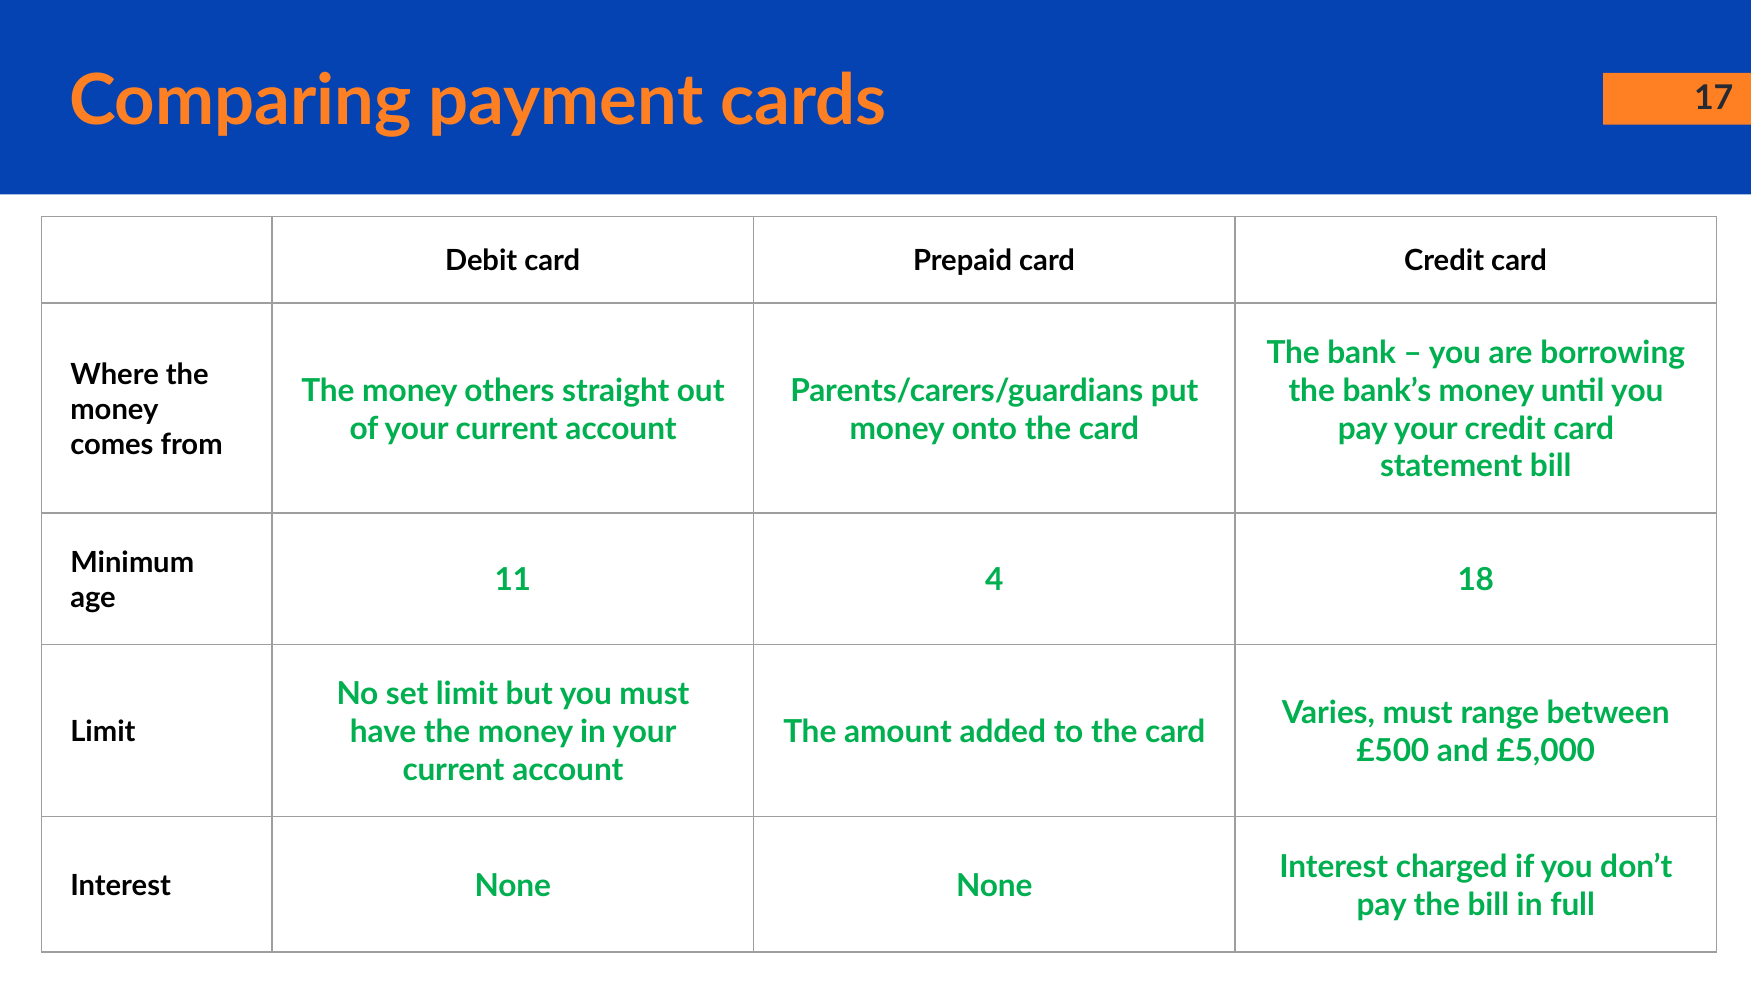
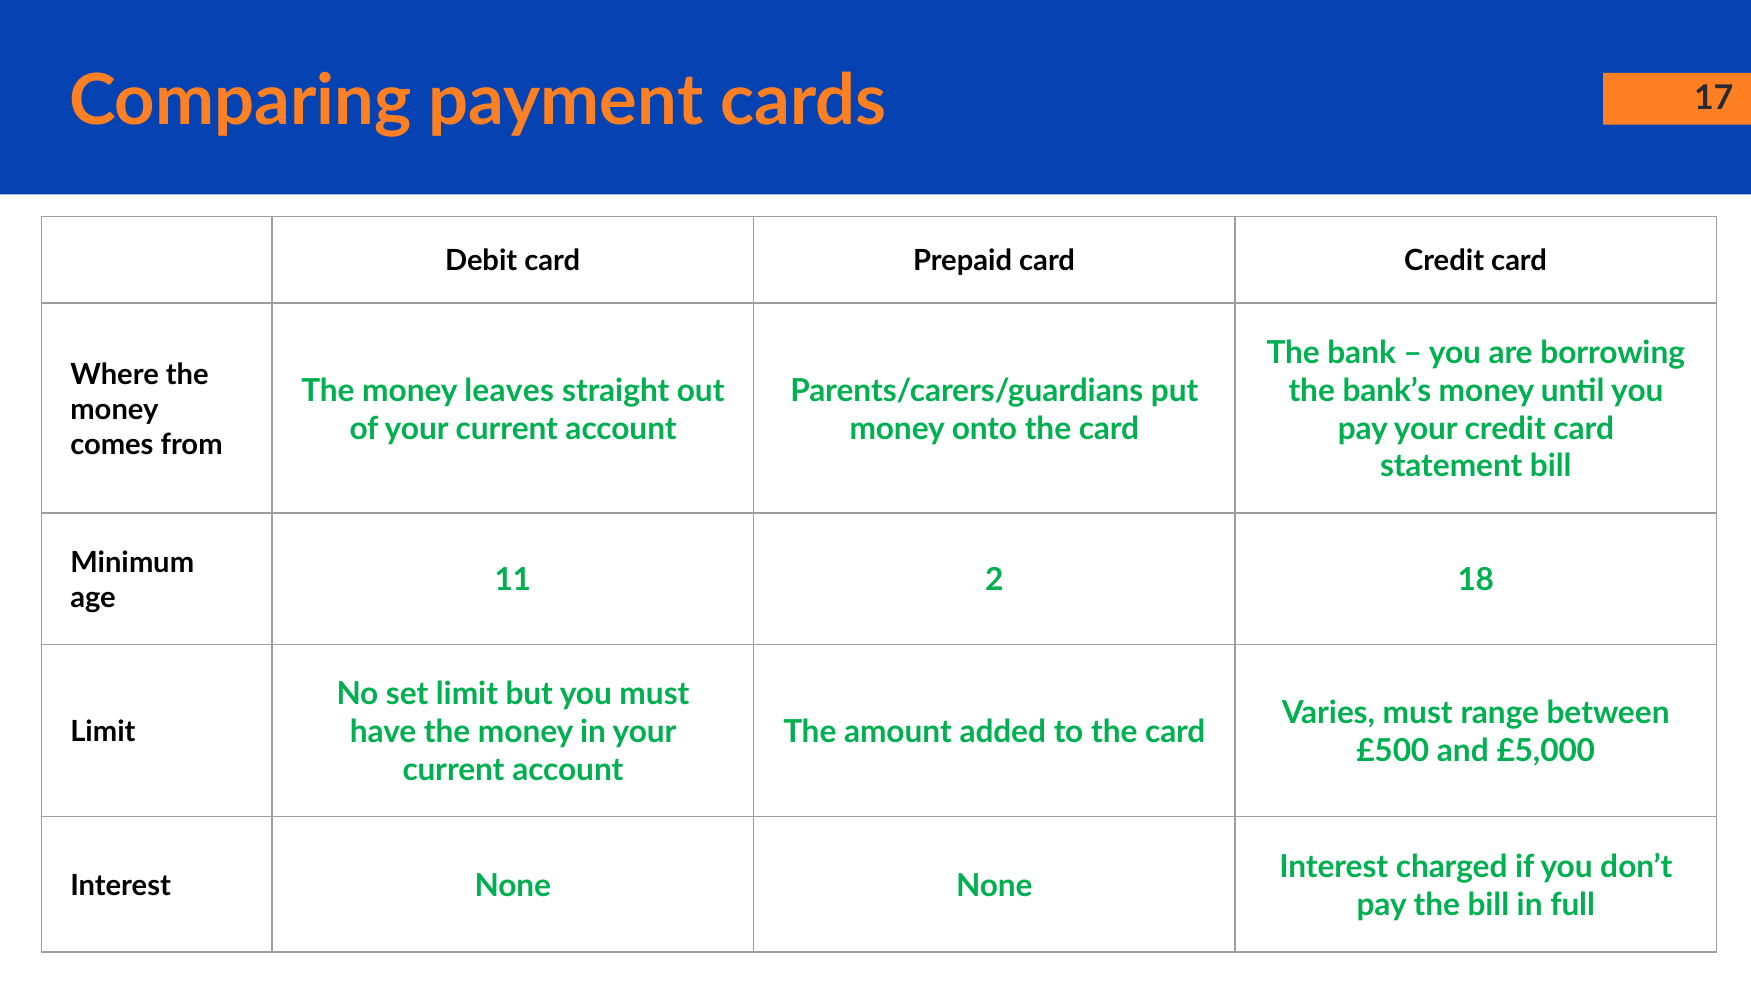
others: others -> leaves (509, 391)
4: 4 -> 2 (994, 580)
